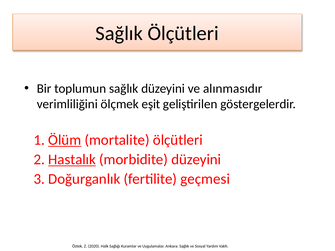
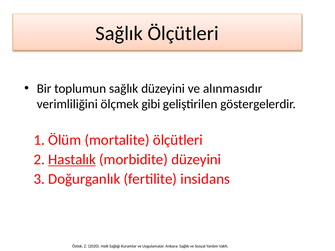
eşit: eşit -> gibi (151, 104)
Ölüm underline: present -> none (65, 140)
geçmesi: geçmesi -> insidans (205, 179)
